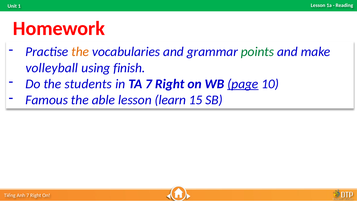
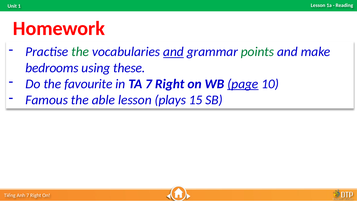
the colour: orange -> green (80, 52)
and underline: none -> present (174, 52)
volleyball: volleyball -> bedrooms (52, 68)
finish: finish -> these (129, 68)
students: students -> favourite (88, 84)
learn: learn -> plays (170, 100)
